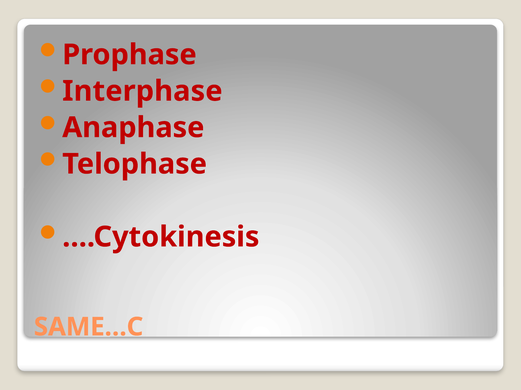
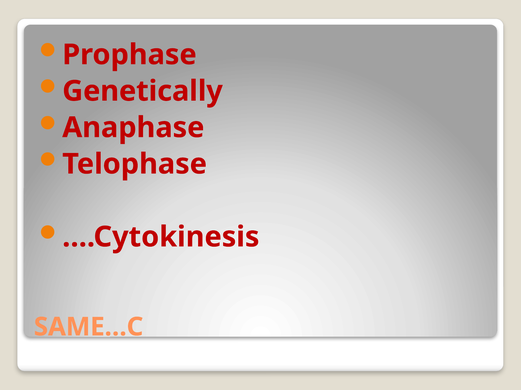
Interphase: Interphase -> Genetically (143, 91)
